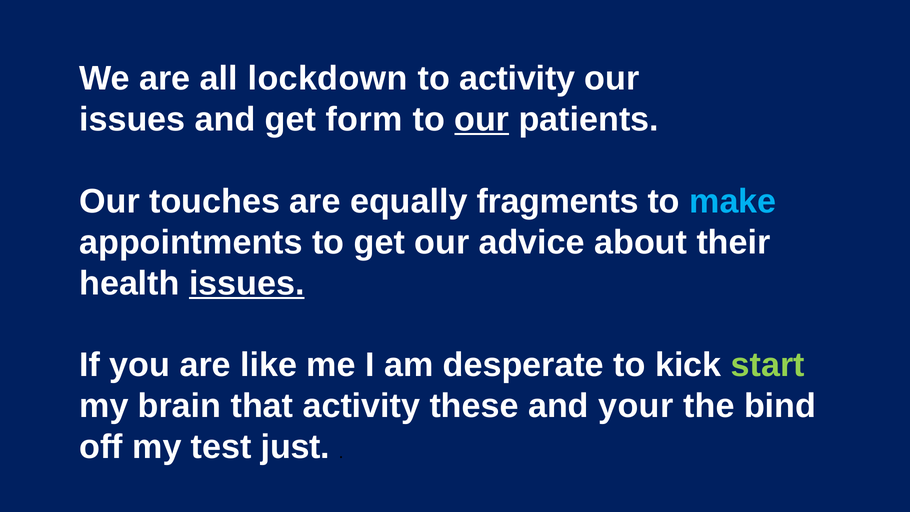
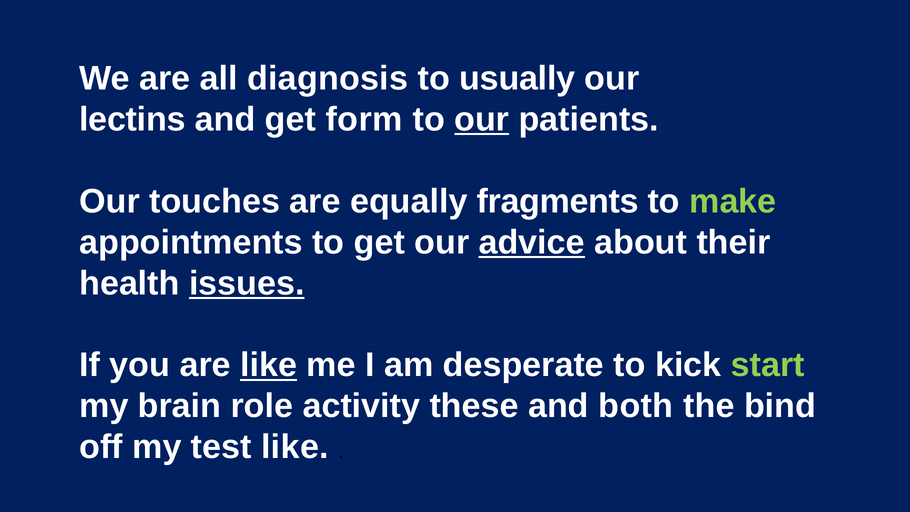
lockdown: lockdown -> diagnosis (328, 78)
to activity: activity -> usually (517, 78)
issues: issues -> lectins (132, 119)
make colour: light blue -> light green (733, 201)
advice underline: none -> present (532, 242)
like underline: none -> present (269, 365)
that: that -> role (262, 406)
your: your -> both (636, 406)
test just: just -> like (295, 447)
